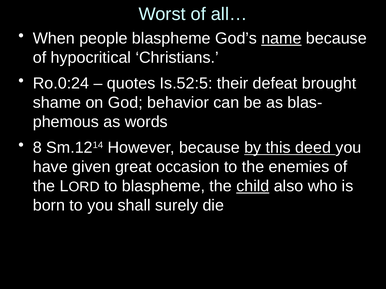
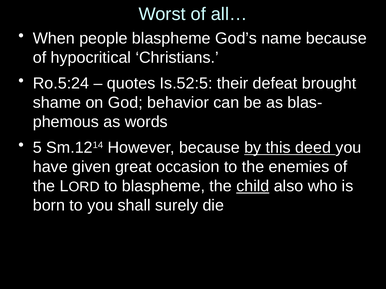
name underline: present -> none (281, 38)
Ro.0:24: Ro.0:24 -> Ro.5:24 (61, 83)
8: 8 -> 5 (37, 148)
